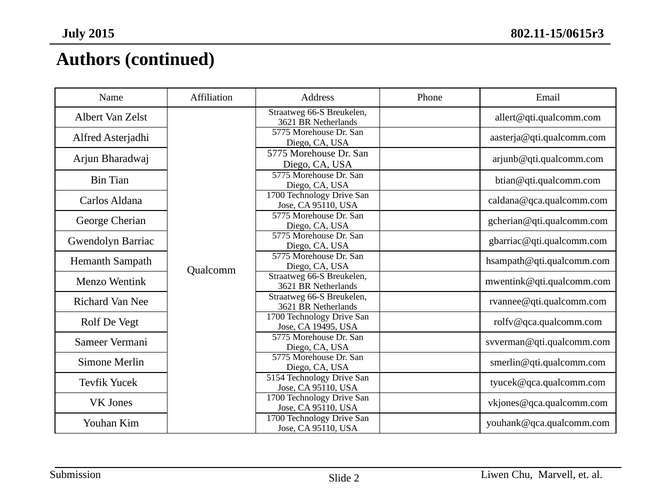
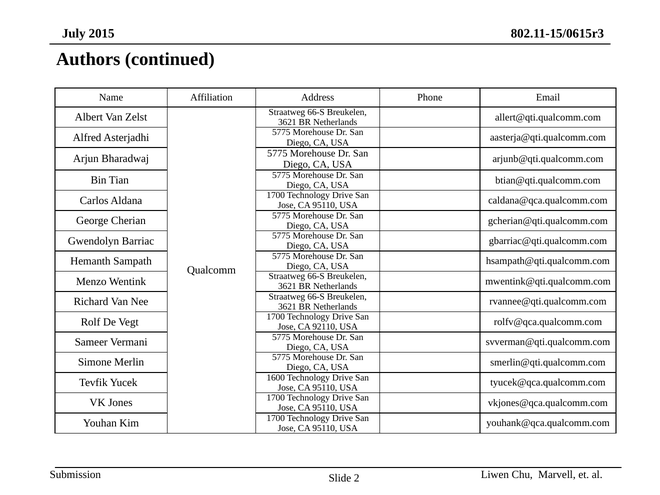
19495: 19495 -> 92110 (325, 327)
5154: 5154 -> 1600 (276, 378)
